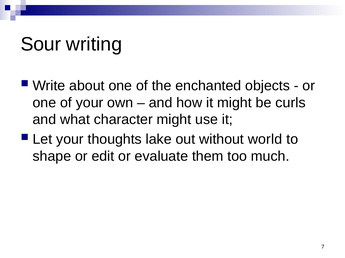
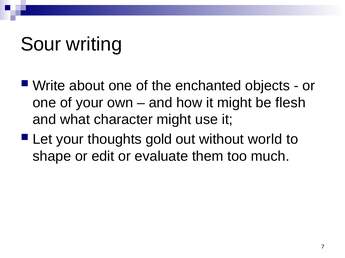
curls: curls -> flesh (291, 103)
lake: lake -> gold (159, 140)
